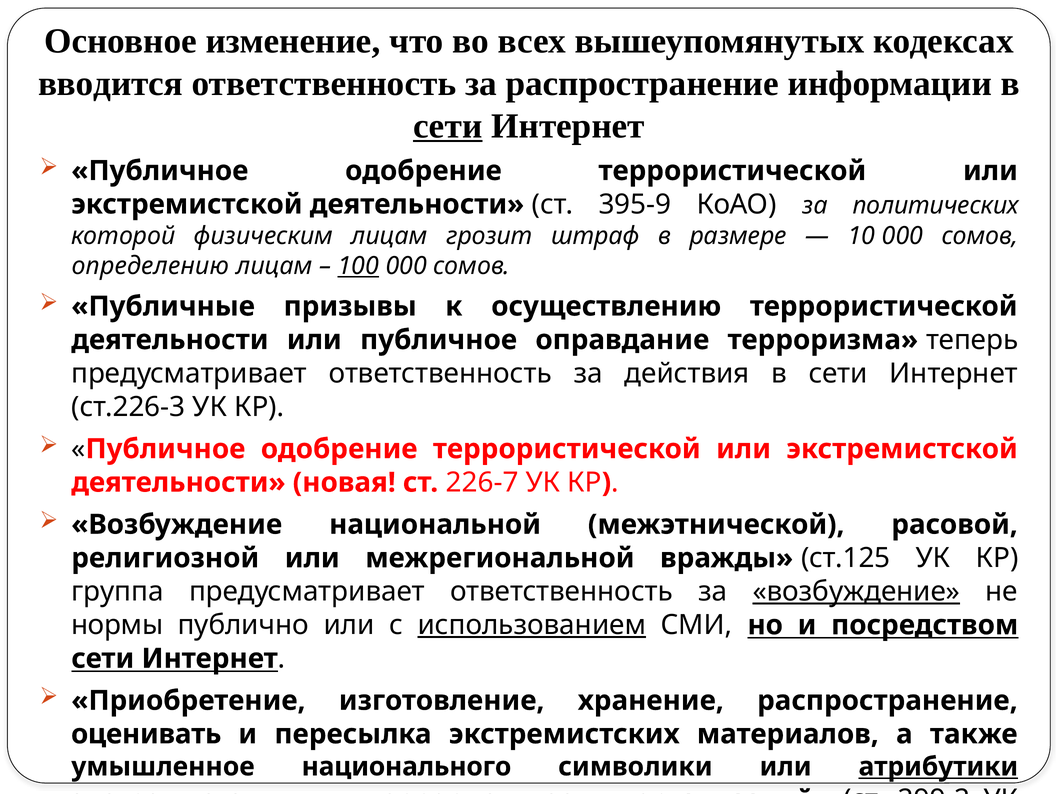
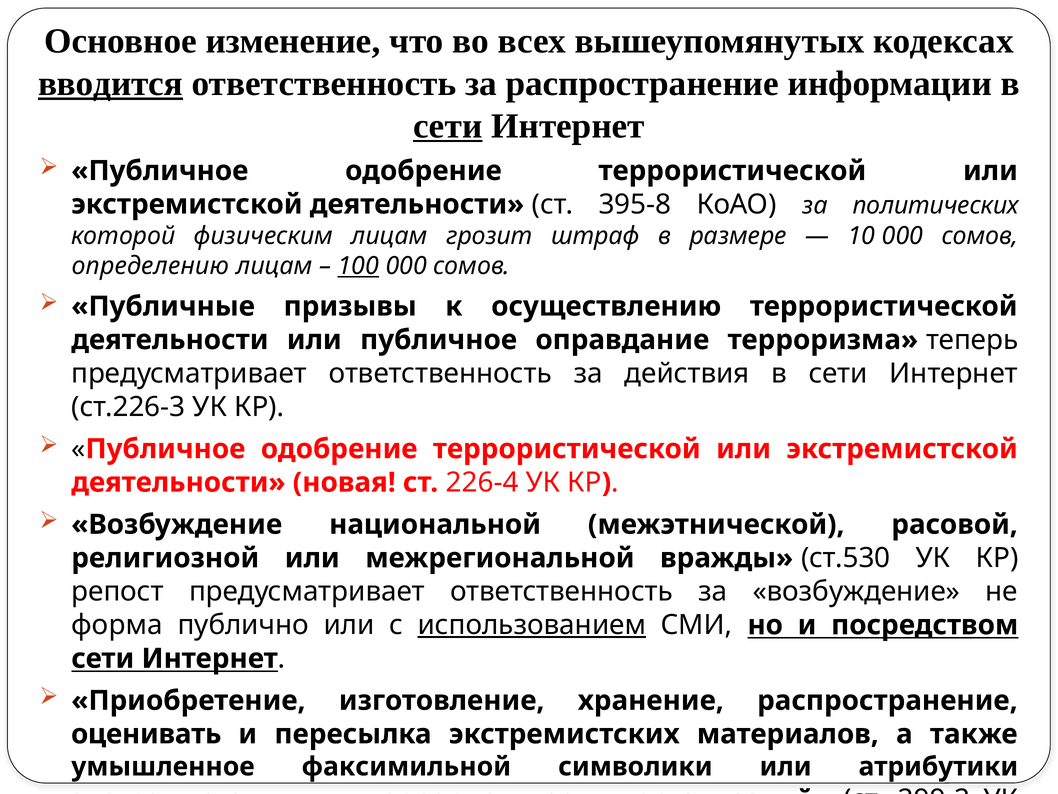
вводится underline: none -> present (111, 83)
395-9: 395-9 -> 395-8 (635, 204)
226-7: 226-7 -> 226-4 (482, 482)
ст.125: ст.125 -> ст.530 (846, 558)
группа: группа -> репост (117, 591)
возбуждение underline: present -> none (856, 591)
нормы: нормы -> форма (117, 625)
национального: национального -> факсимильной (406, 766)
атрибутики underline: present -> none (938, 766)
